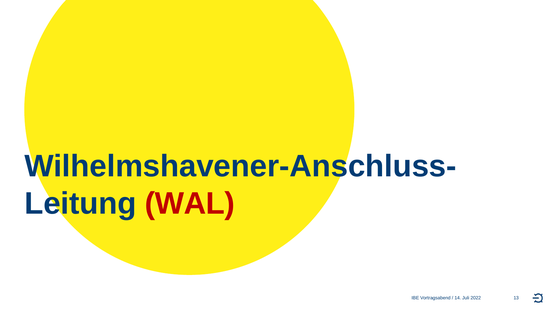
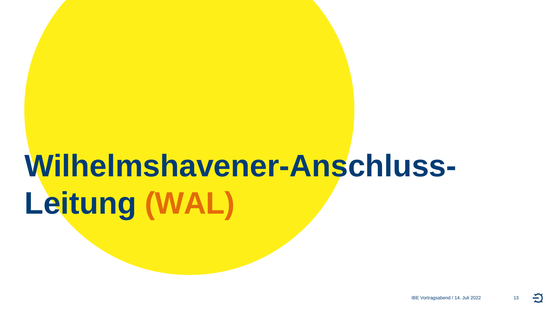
WAL colour: red -> orange (190, 203)
